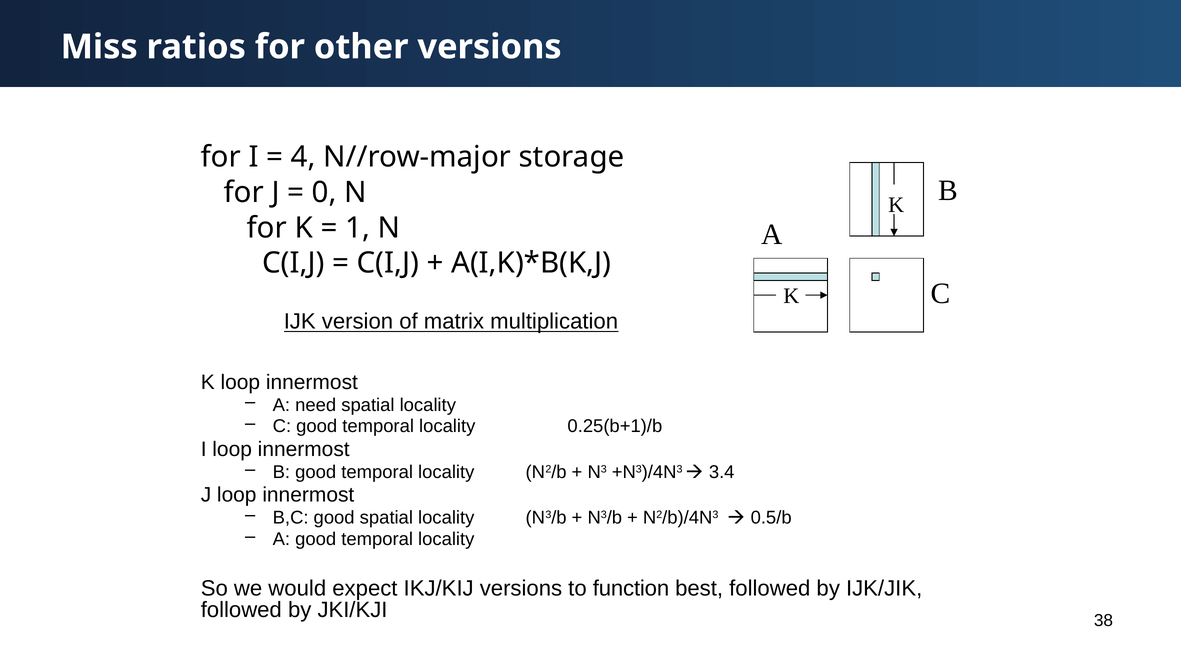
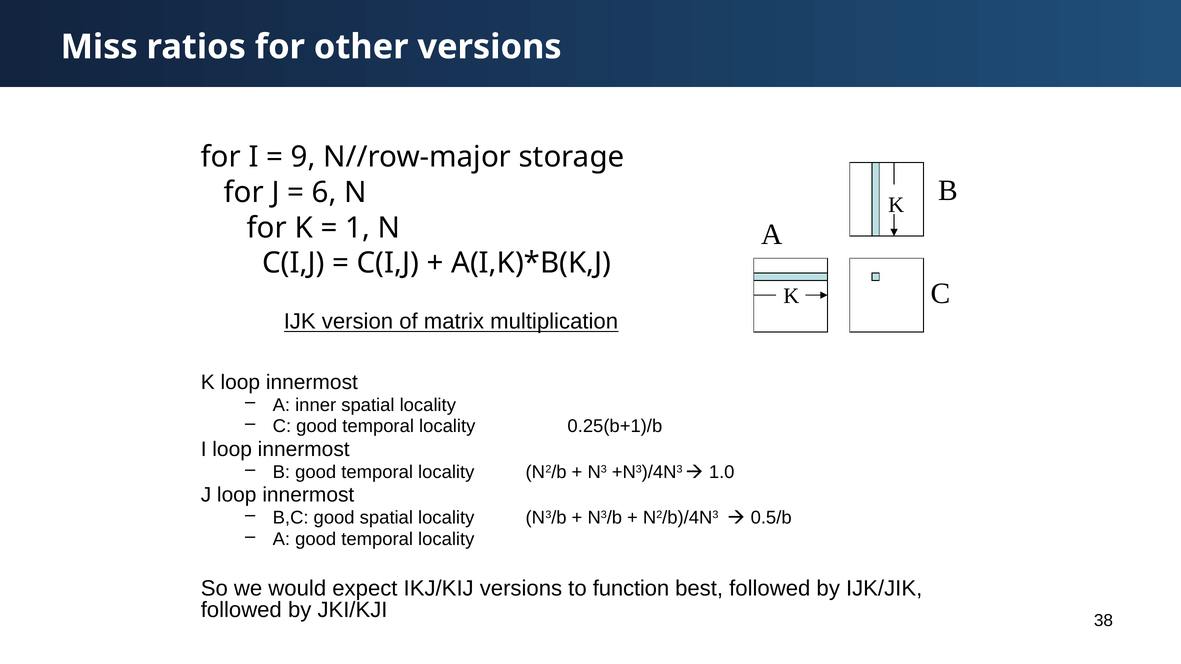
4: 4 -> 9 (303, 157)
0: 0 -> 6 (324, 193)
need: need -> inner (316, 405)
3.4: 3.4 -> 1.0 (722, 472)
